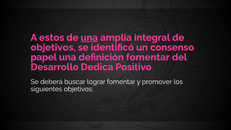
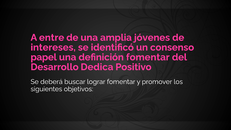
estos: estos -> entre (52, 38)
una underline: present -> none (89, 38)
integral: integral -> jóvenes (152, 38)
objetivos: objetivos -> intereses (53, 47)
